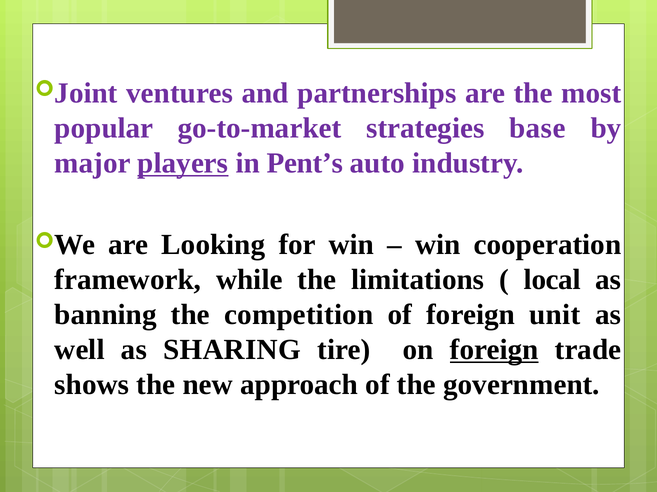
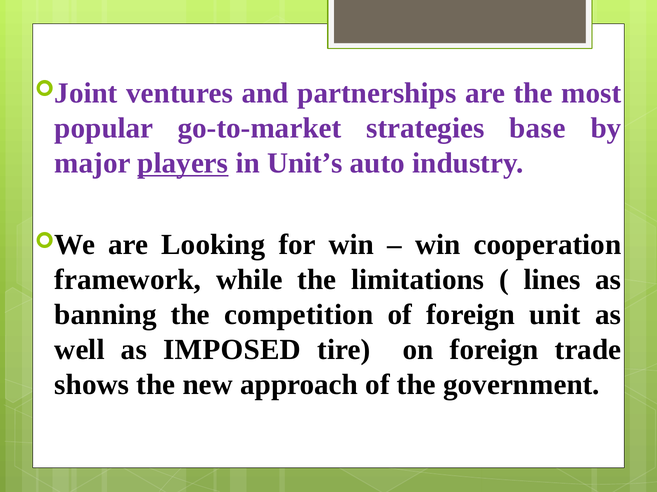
Pent’s: Pent’s -> Unit’s (305, 163)
local: local -> lines (552, 280)
SHARING: SHARING -> IMPOSED (232, 350)
foreign underline: present -> none (494, 350)
